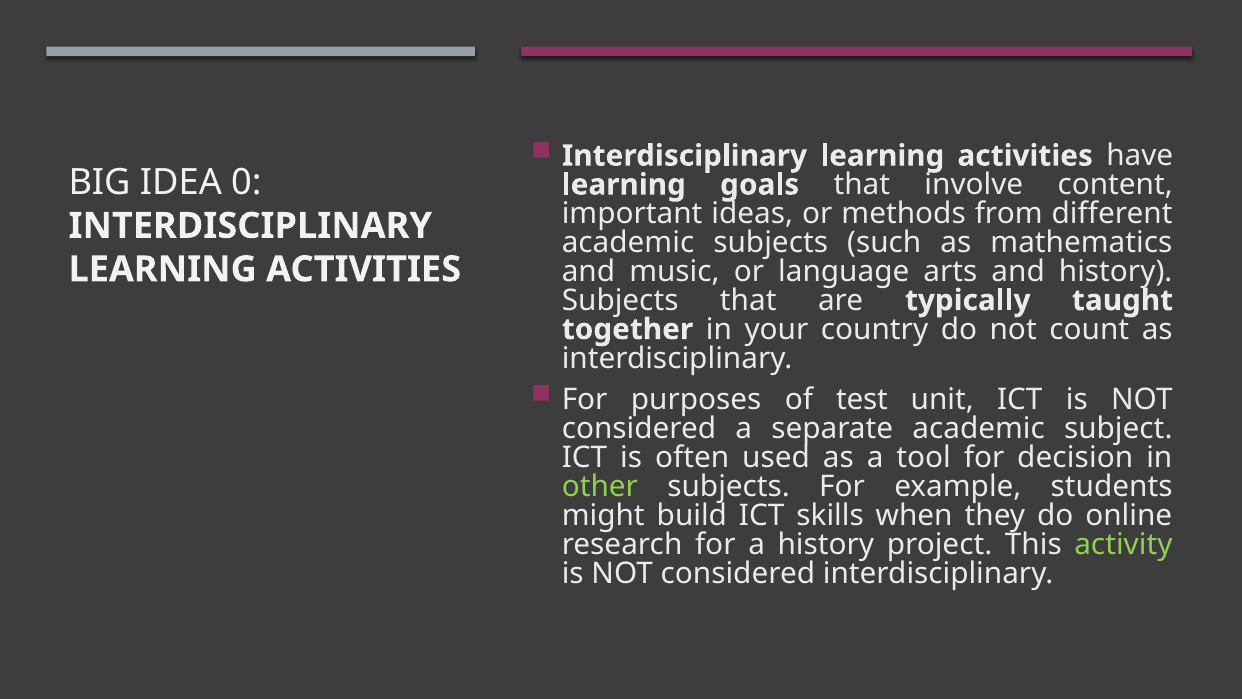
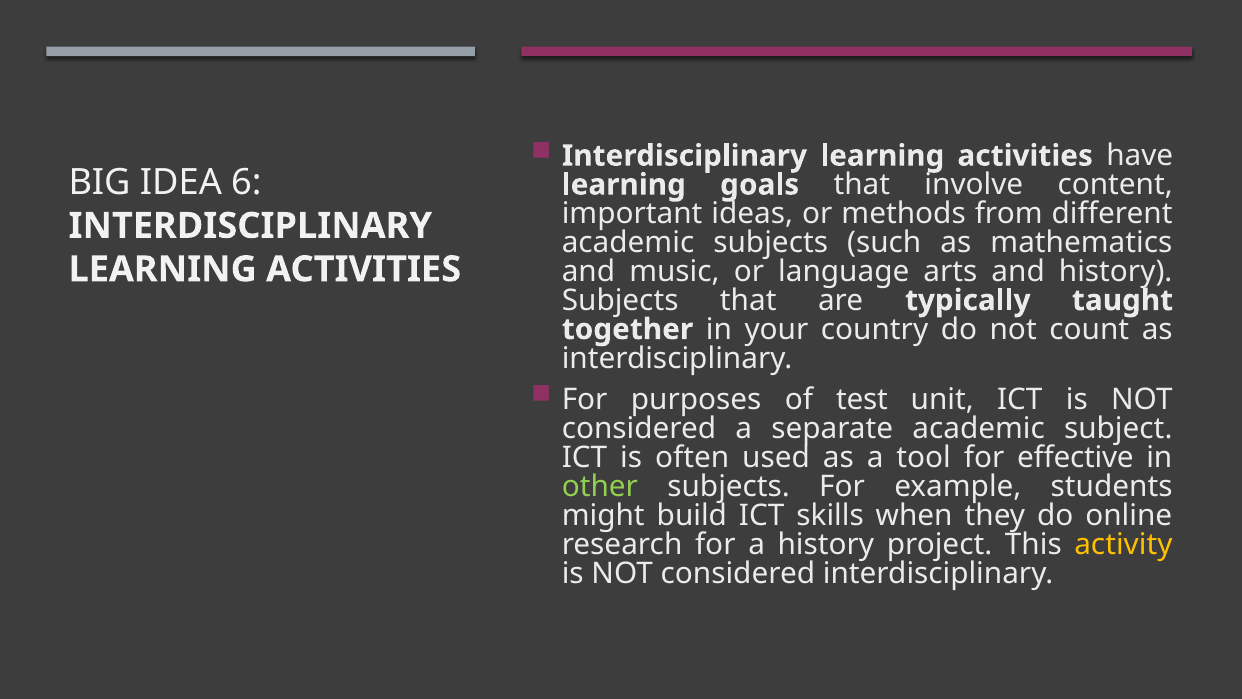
0: 0 -> 6 (246, 182)
decision: decision -> effective (1075, 457)
activity colour: light green -> yellow (1123, 544)
